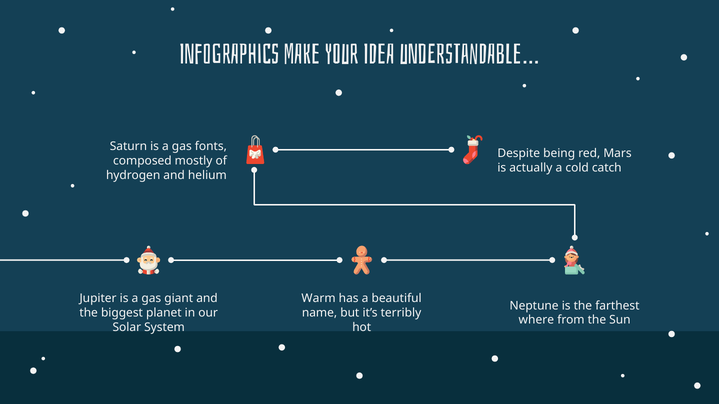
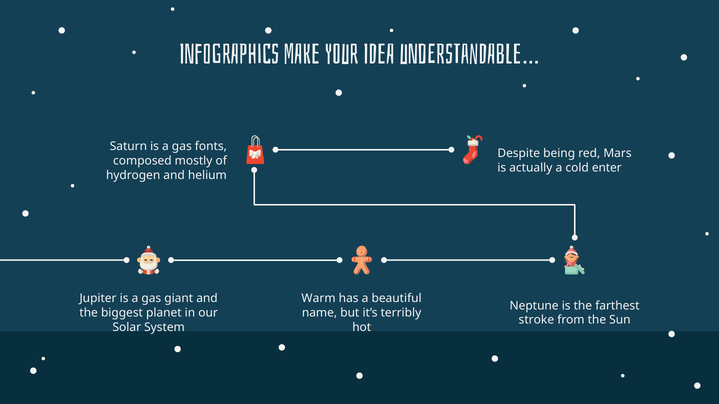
catch: catch -> enter (607, 168)
where: where -> stroke (536, 320)
